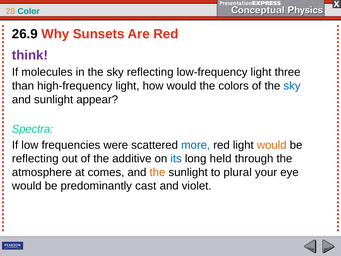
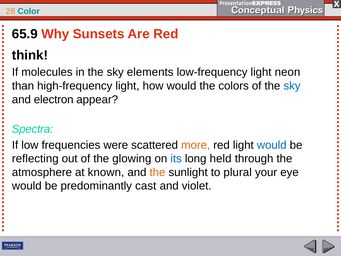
26.9: 26.9 -> 65.9 (25, 34)
think colour: purple -> black (30, 55)
sky reflecting: reflecting -> elements (150, 72)
three: three -> neon (288, 72)
and sunlight: sunlight -> electron (54, 99)
more colour: blue -> orange (196, 145)
would colour: orange -> blue (272, 145)
additive: additive -> glowing (132, 159)
comes: comes -> known (106, 172)
